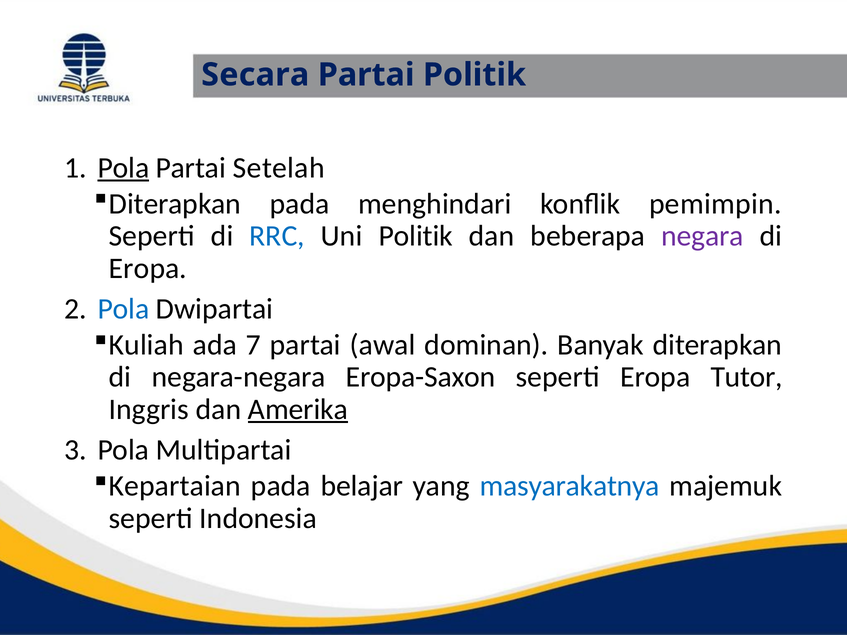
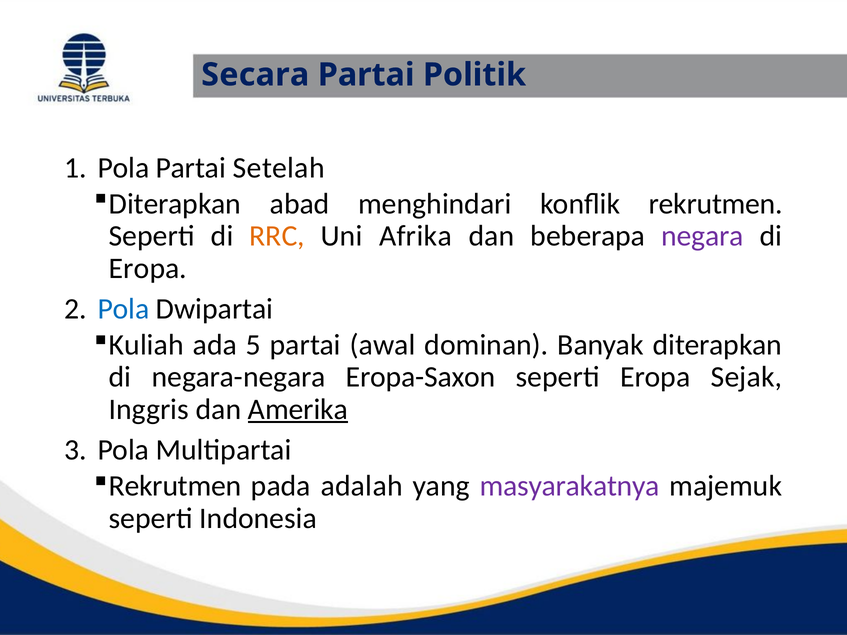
Pola underline: present -> none (124, 168)
Diterapkan pada: pada -> abad (300, 204)
konflik pemimpin: pemimpin -> rekrutmen (716, 204)
RRC colour: blue -> orange (277, 236)
Uni Politik: Politik -> Afrika (415, 236)
7: 7 -> 5 (253, 345)
Tutor: Tutor -> Sejak (746, 377)
Kepartaian: Kepartaian -> Rekrutmen (175, 486)
belajar: belajar -> adalah (362, 486)
masyarakatnya colour: blue -> purple (570, 486)
